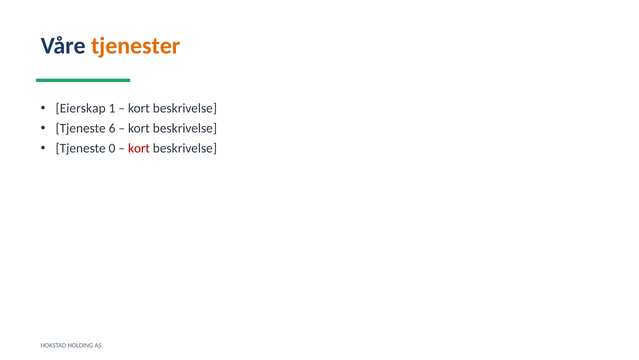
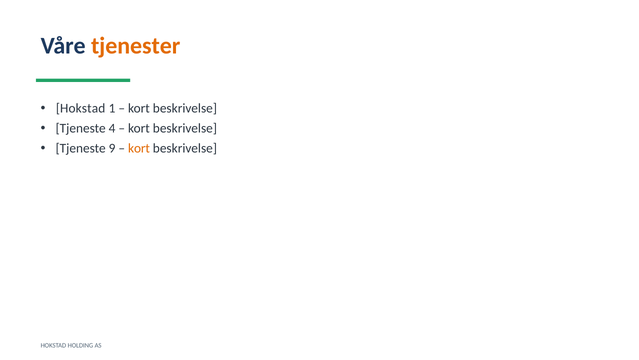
Eierskap: Eierskap -> Hokstad (81, 108)
6: 6 -> 4 (112, 128)
0: 0 -> 9 (112, 148)
kort colour: red -> orange (139, 148)
